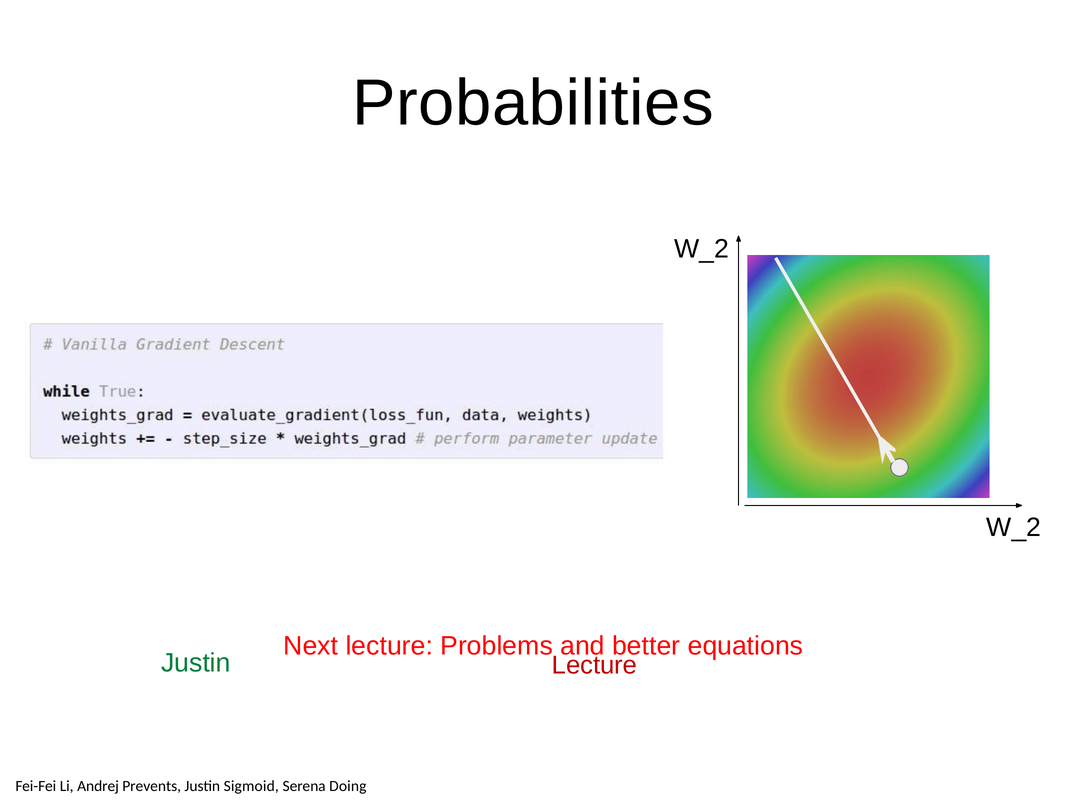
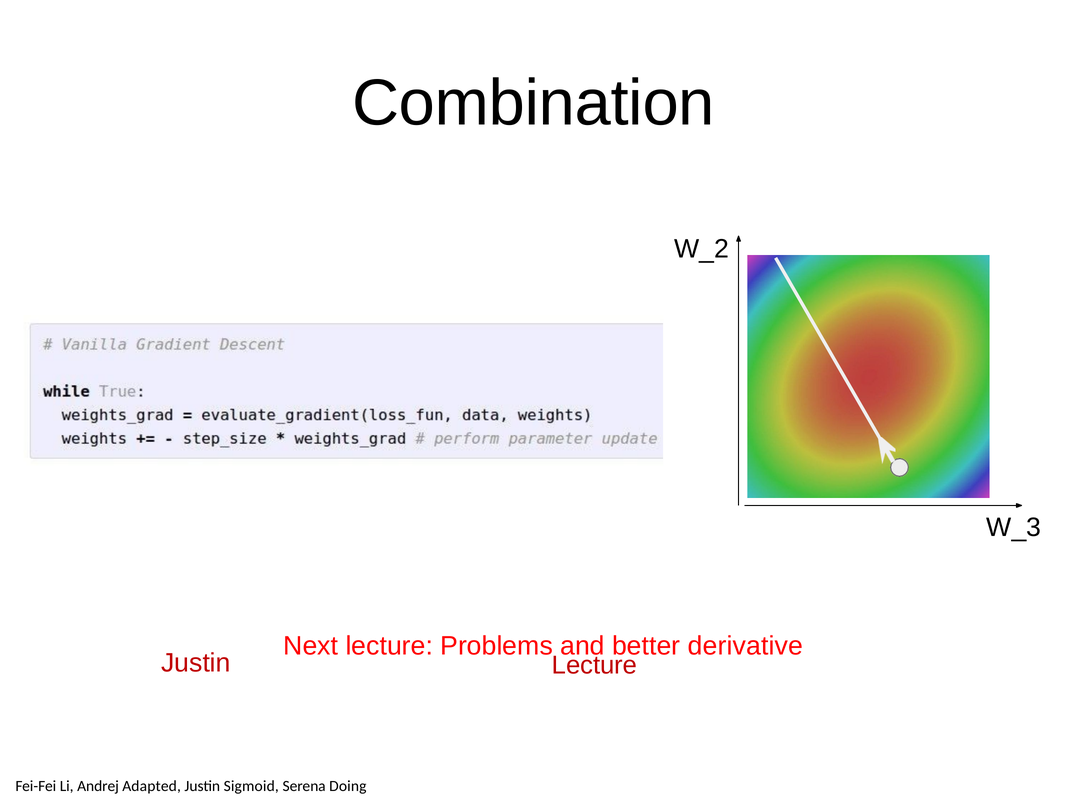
Probabilities: Probabilities -> Combination (533, 103)
W_2: W_2 -> W_3 (1014, 527)
equations: equations -> derivative (745, 646)
Justin colour: green -> red (196, 663)
Prevents: Prevents -> Adapted (152, 786)
